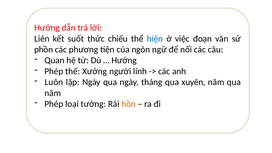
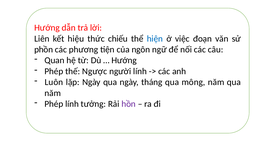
suốt: suốt -> hiệu (76, 39)
Xưởng: Xưởng -> Ngược (95, 71)
xuyên: xuyên -> mông (193, 82)
Phép loại: loại -> lính (72, 104)
hồn colour: orange -> purple (129, 104)
